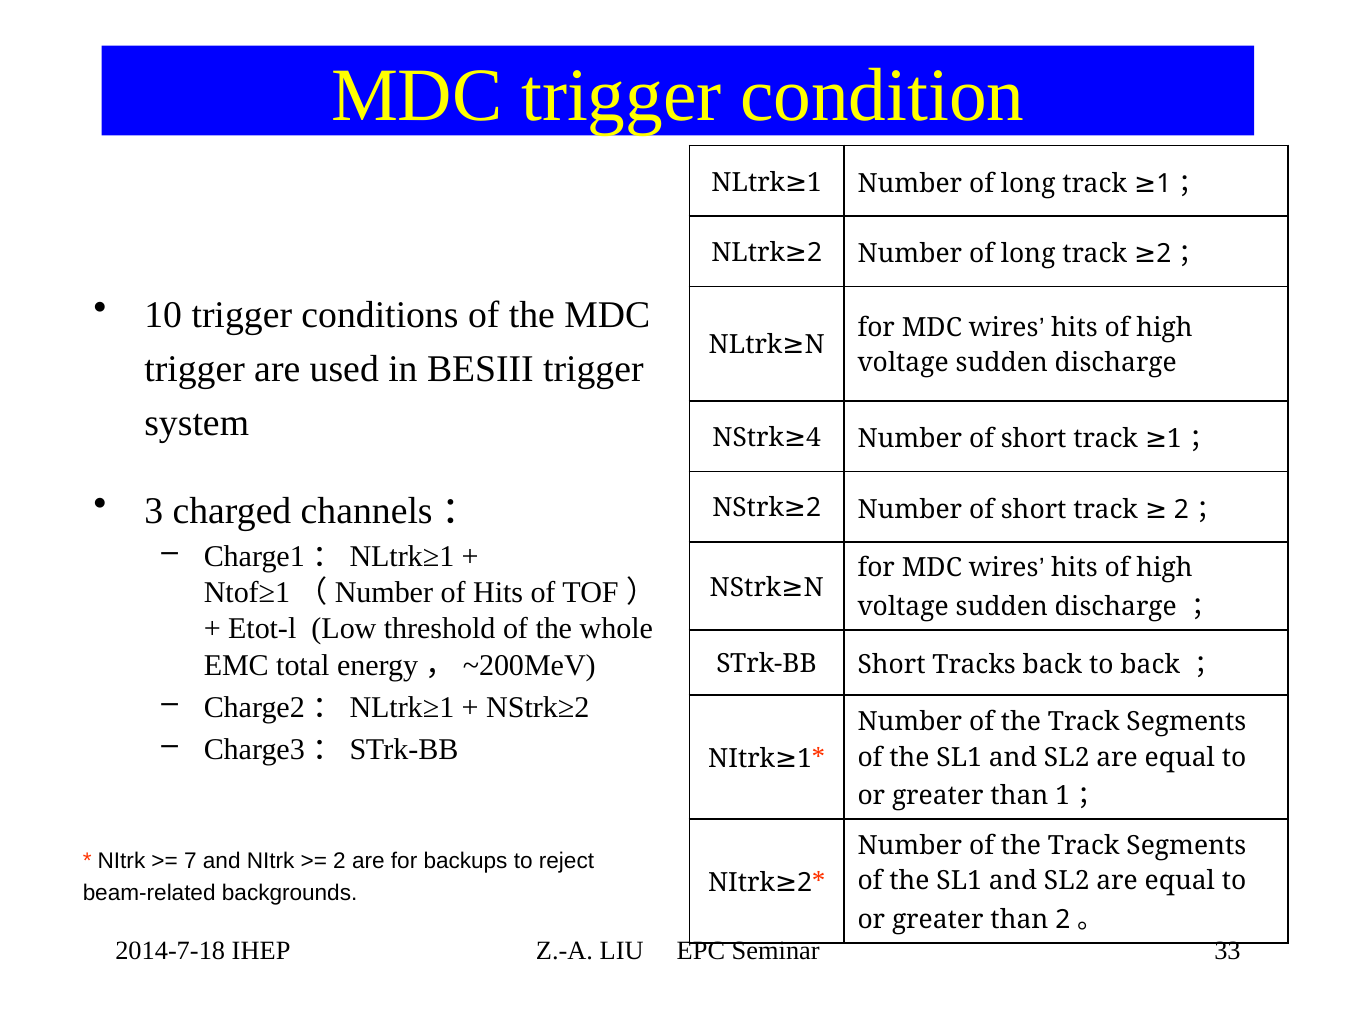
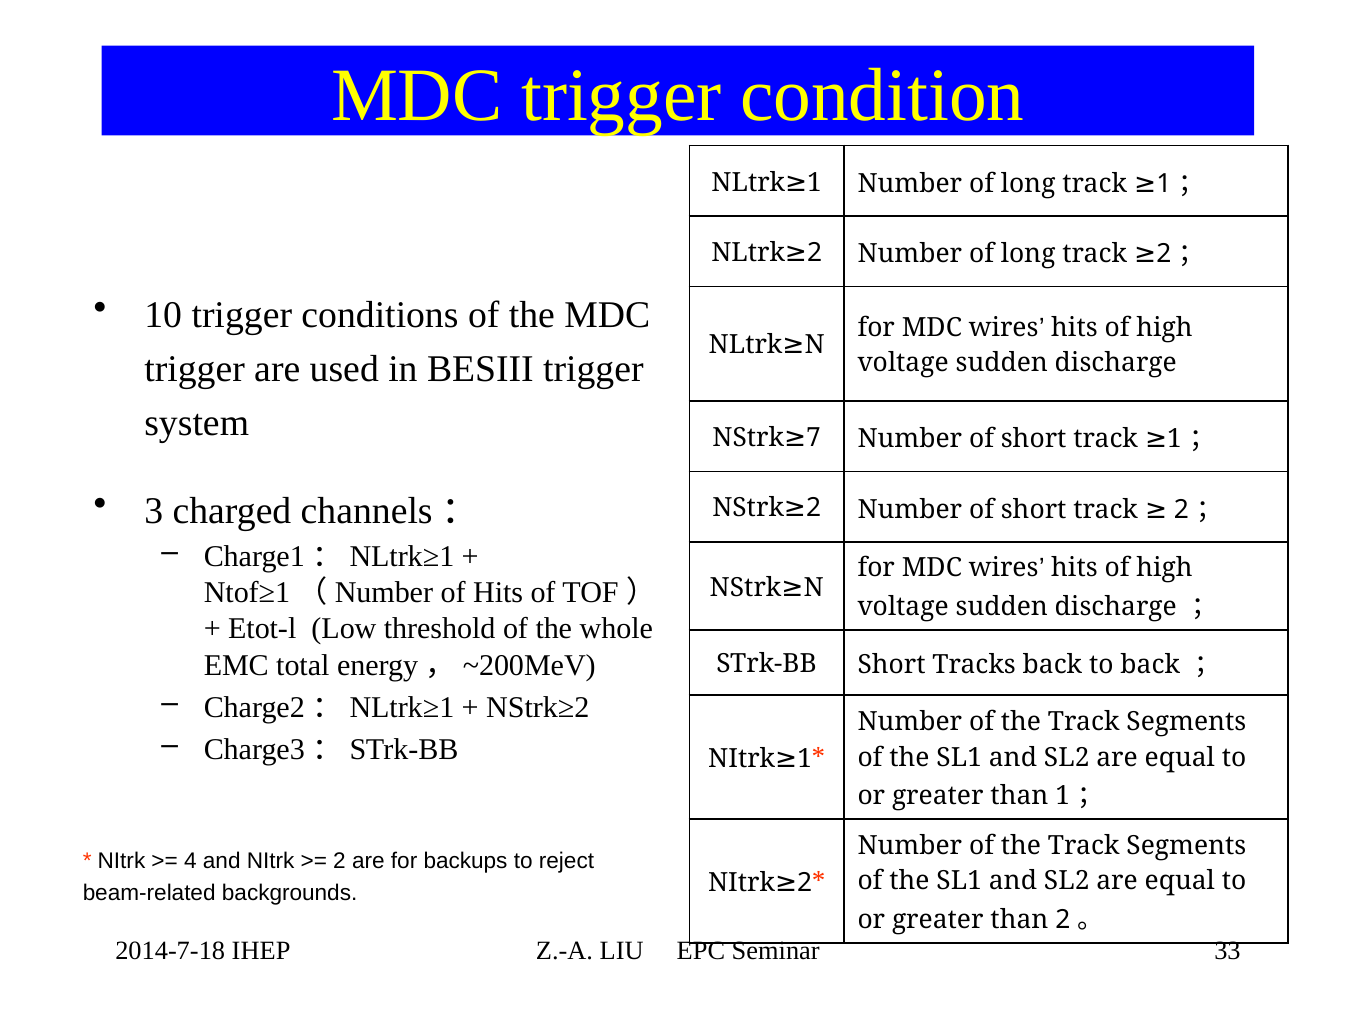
4: 4 -> 7 (814, 438)
7: 7 -> 4 (190, 861)
